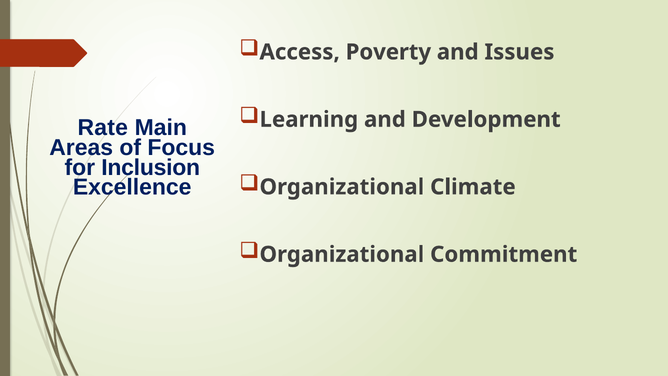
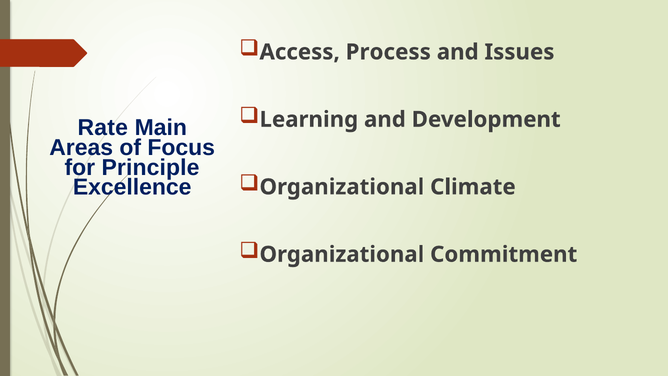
Poverty: Poverty -> Process (388, 52)
Inclusion: Inclusion -> Principle (151, 167)
